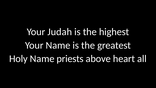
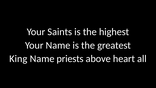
Judah: Judah -> Saints (60, 32)
Holy: Holy -> King (18, 59)
